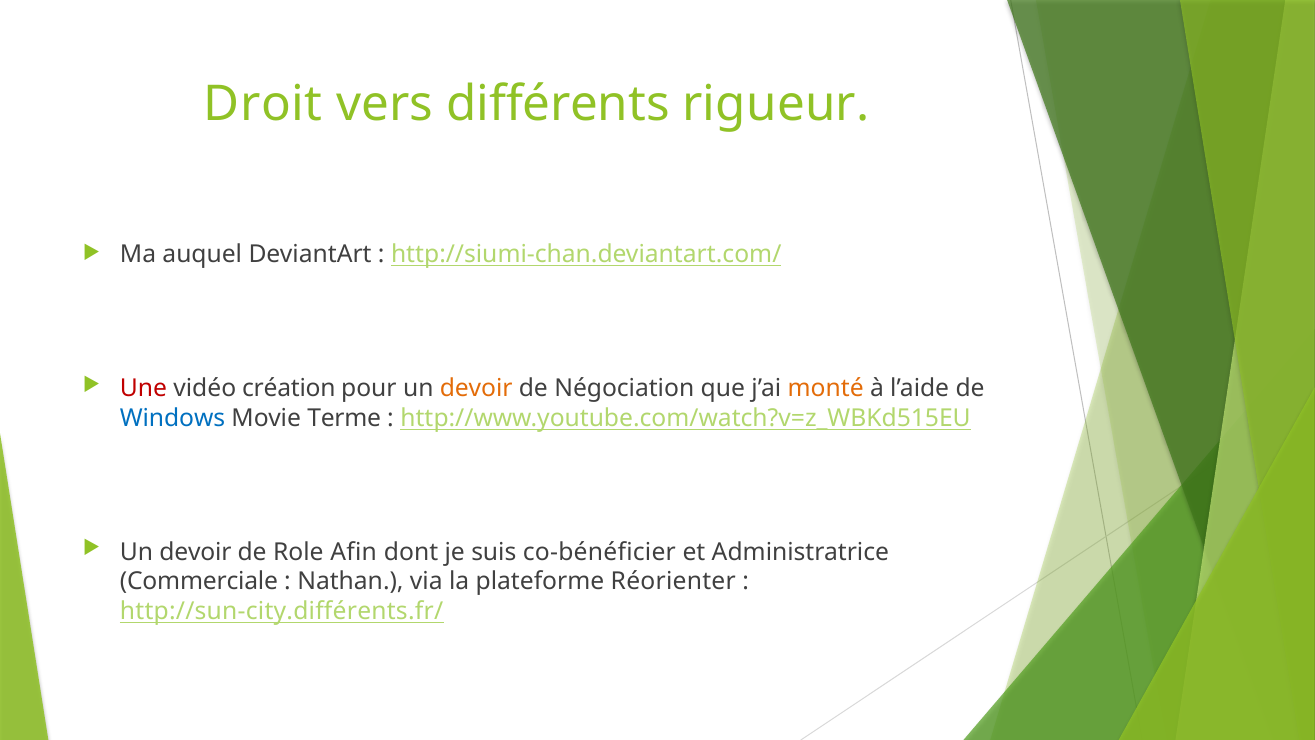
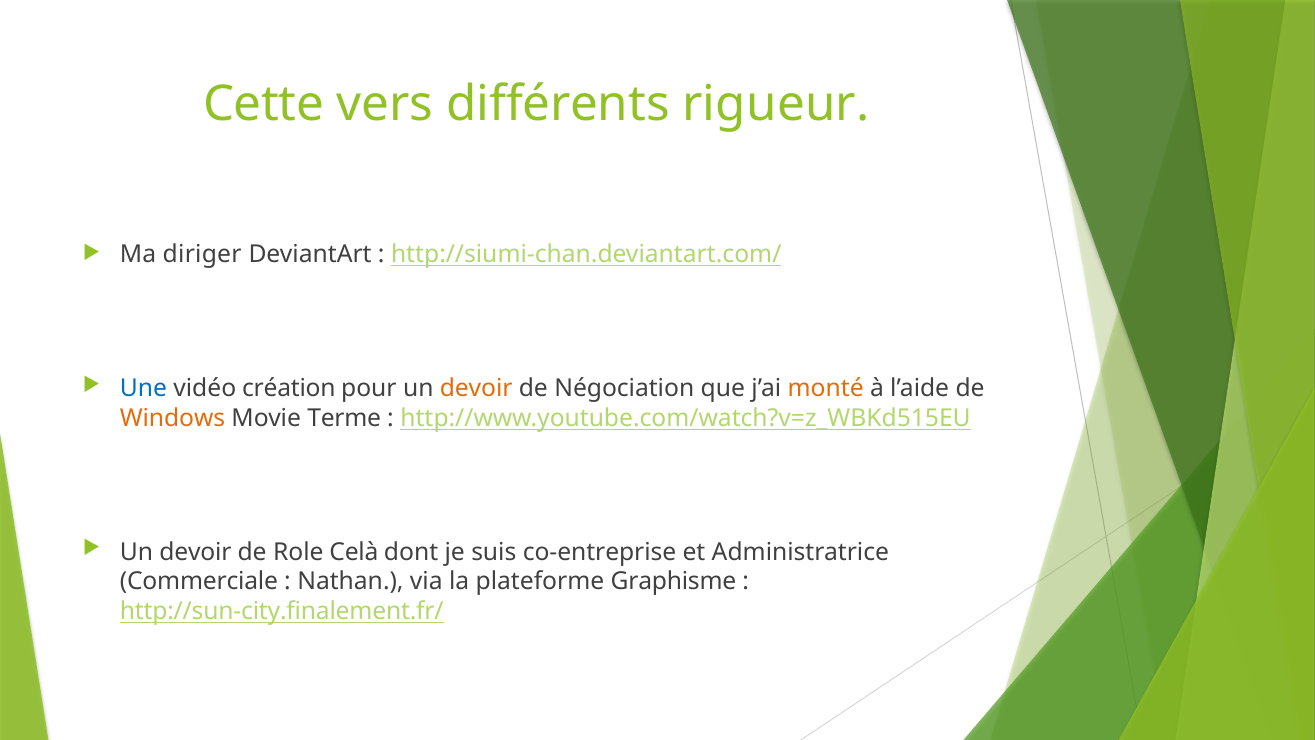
Droit: Droit -> Cette (264, 104)
auquel: auquel -> diriger (202, 254)
Une colour: red -> blue (143, 388)
Windows colour: blue -> orange (173, 418)
Afin: Afin -> Celà (354, 552)
co-bénéficier: co-bénéficier -> co-entreprise (600, 552)
Réorienter: Réorienter -> Graphisme (673, 581)
http://sun-city.différents.fr/: http://sun-city.différents.fr/ -> http://sun-city.finalement.fr/ (282, 611)
